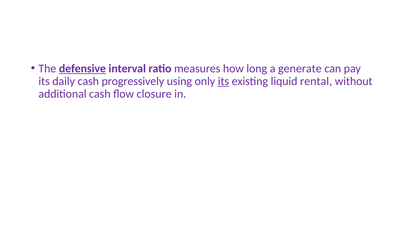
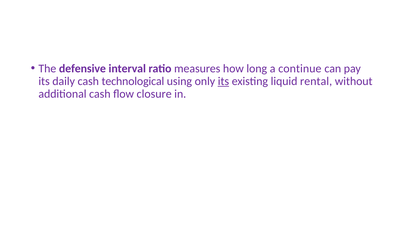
defensive underline: present -> none (82, 68)
generate: generate -> continue (300, 68)
progressively: progressively -> technological (133, 81)
